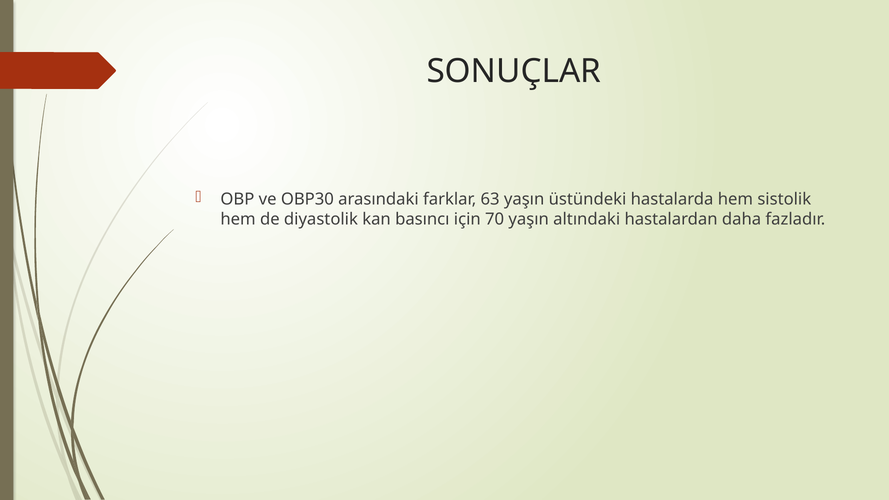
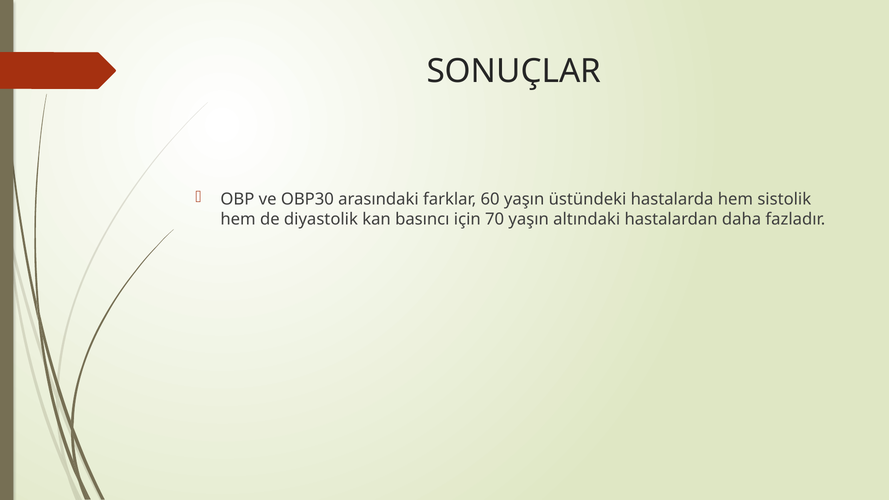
63: 63 -> 60 (490, 199)
